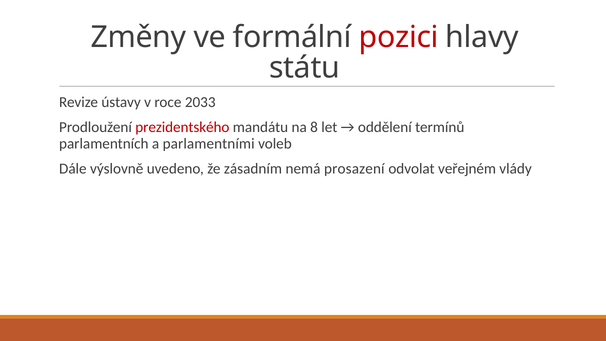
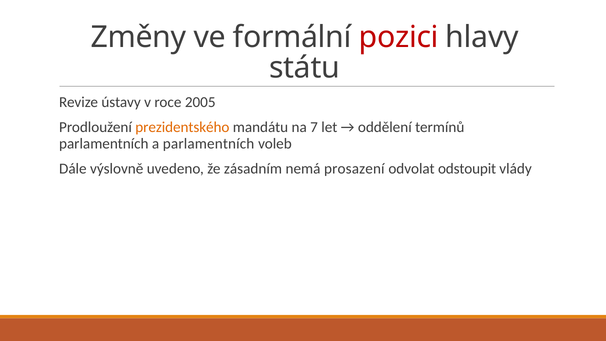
2033: 2033 -> 2005 (200, 102)
prezidentského colour: red -> orange (182, 127)
8: 8 -> 7 (314, 127)
a parlamentními: parlamentními -> parlamentních (209, 144)
veřejném: veřejném -> odstoupit (467, 169)
